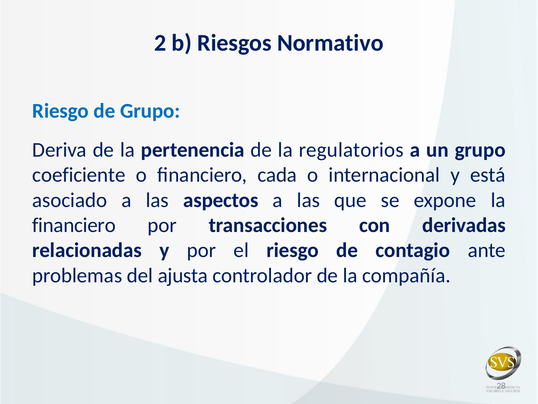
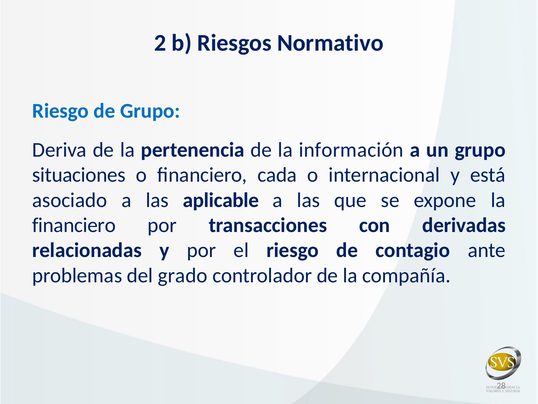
regulatorios: regulatorios -> información (351, 150)
coeficiente: coeficiente -> situaciones (79, 175)
aspectos: aspectos -> aplicable (221, 200)
ajusta: ajusta -> grado (183, 275)
